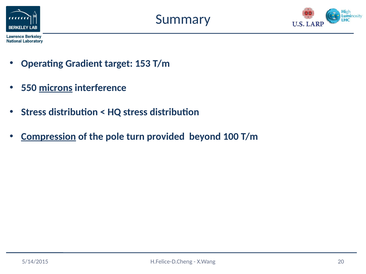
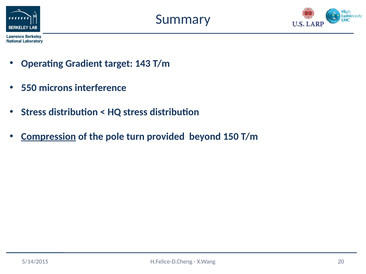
153: 153 -> 143 (143, 64)
microns underline: present -> none (56, 88)
100: 100 -> 150 (231, 137)
